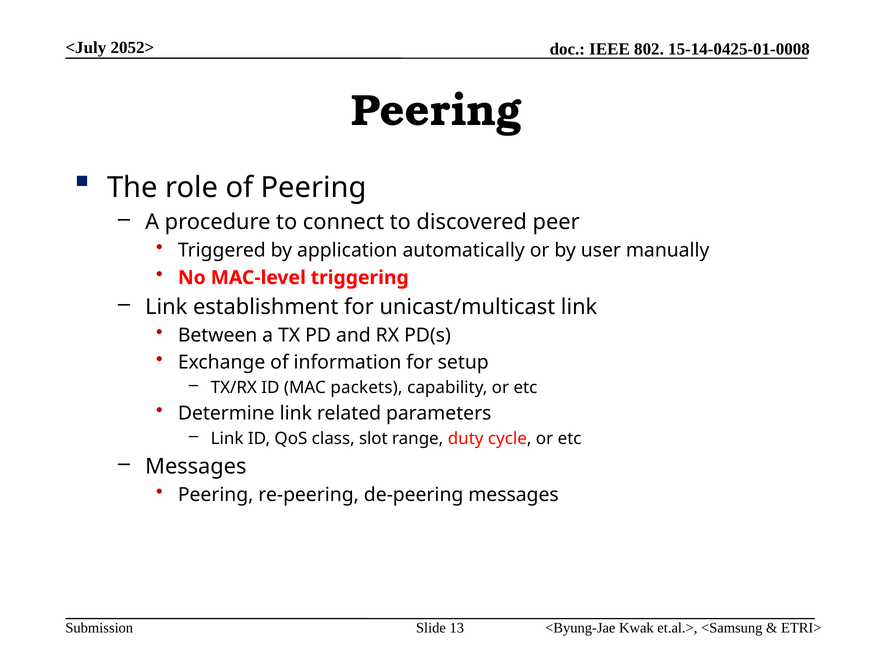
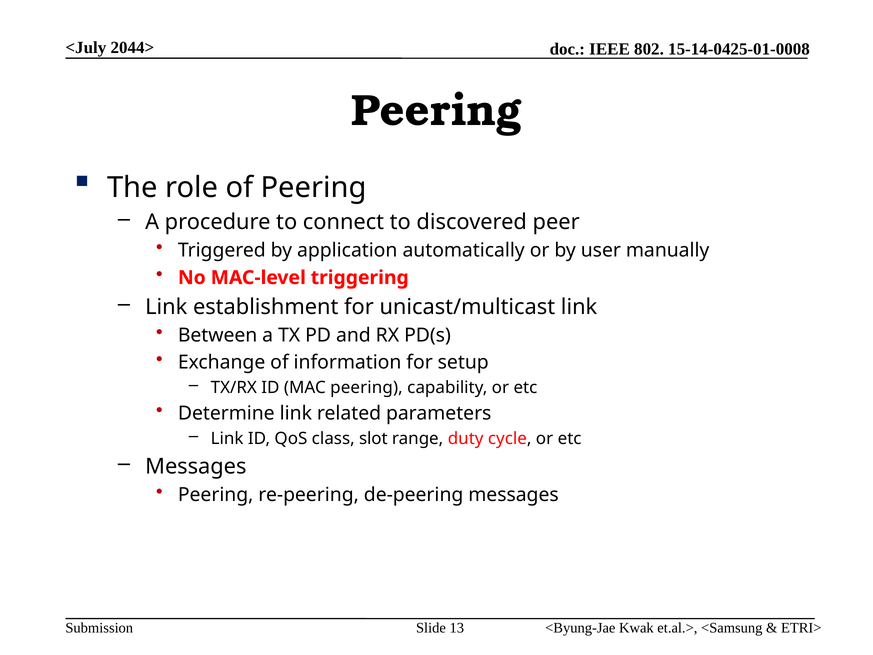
2052>: 2052> -> 2044> (132, 48)
MAC packets: packets -> peering (367, 387)
